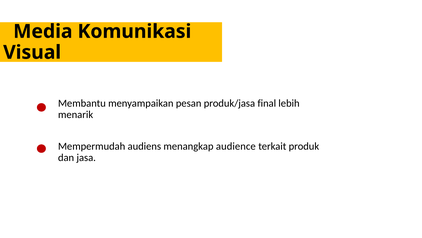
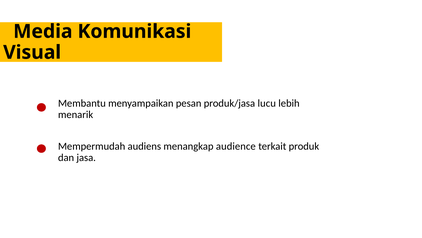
final: final -> lucu (267, 103)
